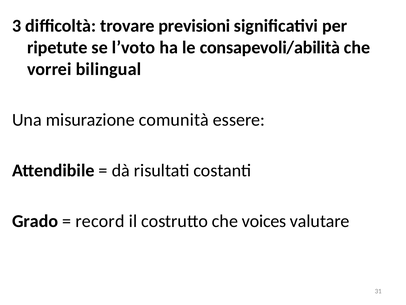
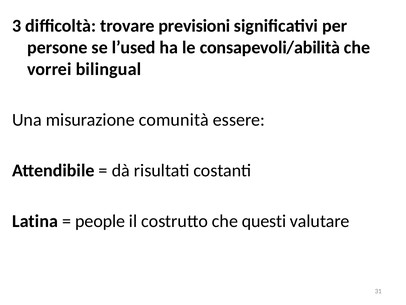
ripetute: ripetute -> persone (57, 47)
l’voto: l’voto -> l’used (134, 47)
Grado: Grado -> Latina (35, 221)
record: record -> people (100, 221)
voices: voices -> questi (264, 221)
